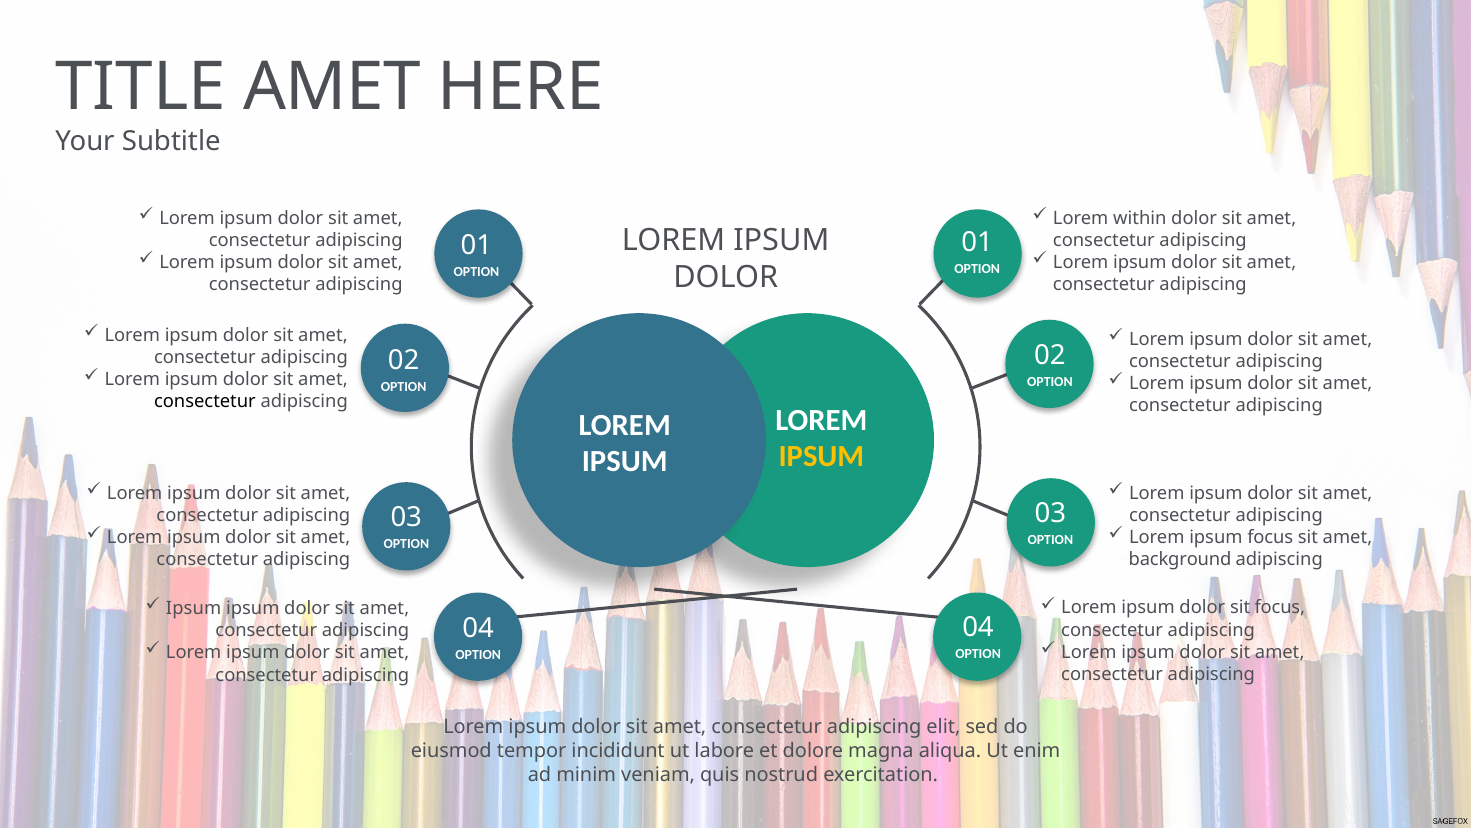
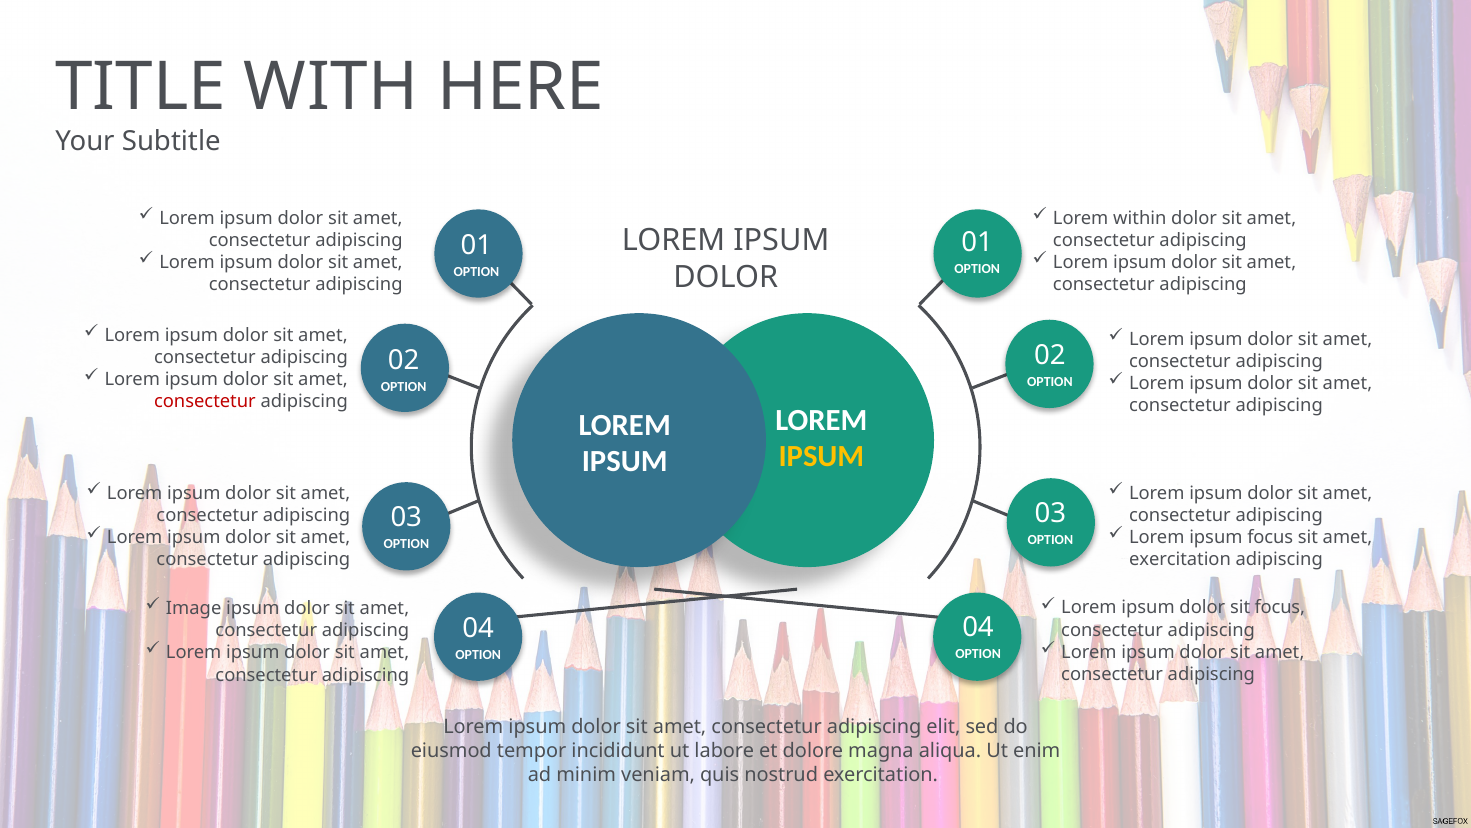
TITLE AMET: AMET -> WITH (331, 87)
consectetur colour: black -> red (205, 401)
background: background -> exercitation (1180, 559)
Ipsum: Ipsum -> Image (194, 608)
